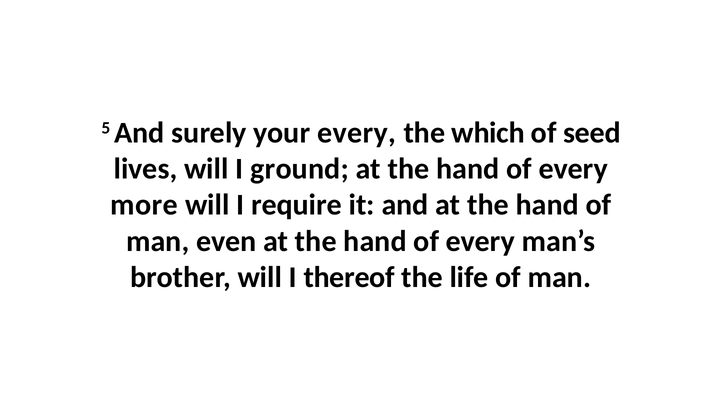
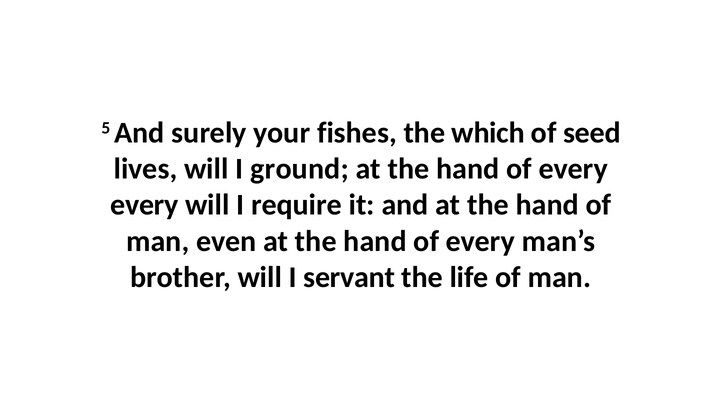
your every: every -> fishes (357, 133)
more: more -> every (144, 205)
thereof: thereof -> servant (349, 277)
